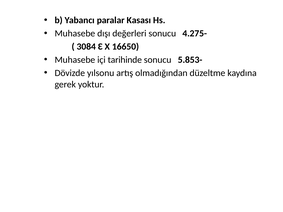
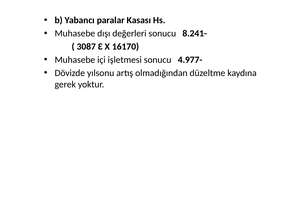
4.275-: 4.275- -> 8.241- (195, 33)
3084: 3084 -> 3087 (86, 47)
16650: 16650 -> 16170 (126, 47)
tarihinde: tarihinde -> işletmesi (125, 60)
5.853-: 5.853- -> 4.977- (190, 60)
